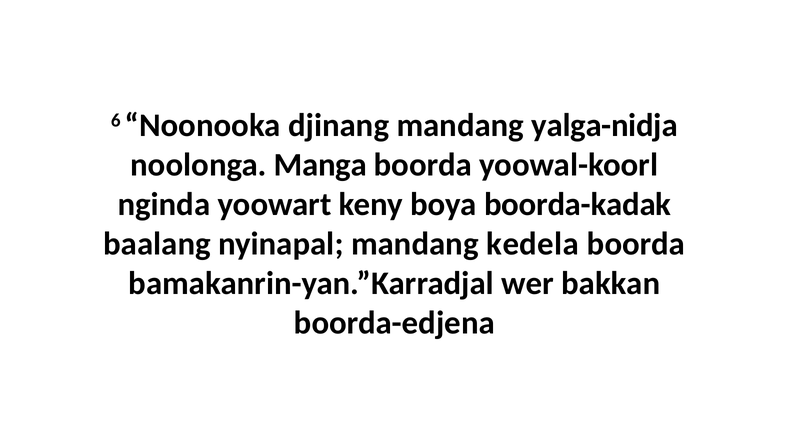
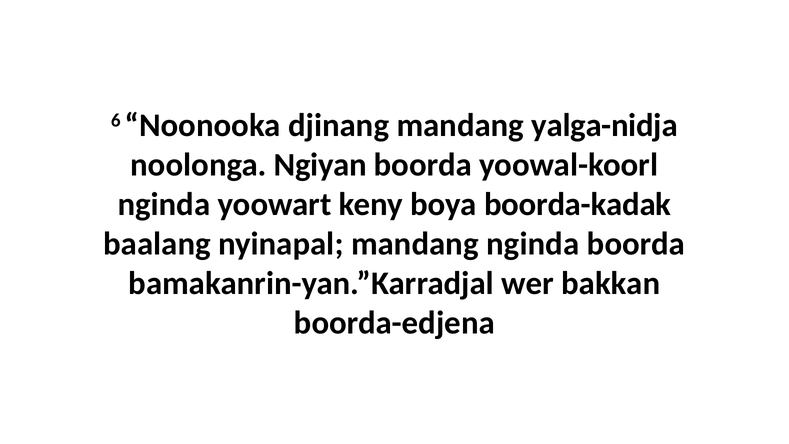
Manga: Manga -> Ngiyan (320, 165)
mandang kedela: kedela -> nginda (533, 244)
